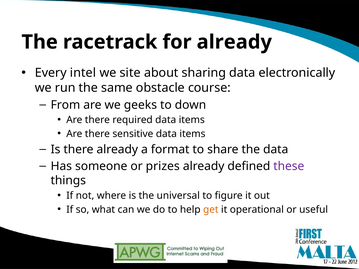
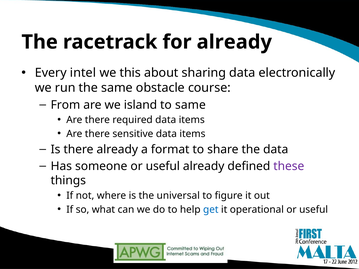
site: site -> this (130, 73)
geeks: geeks -> island (140, 105)
to down: down -> same (190, 105)
someone or prizes: prizes -> useful (163, 166)
get colour: orange -> blue (211, 210)
